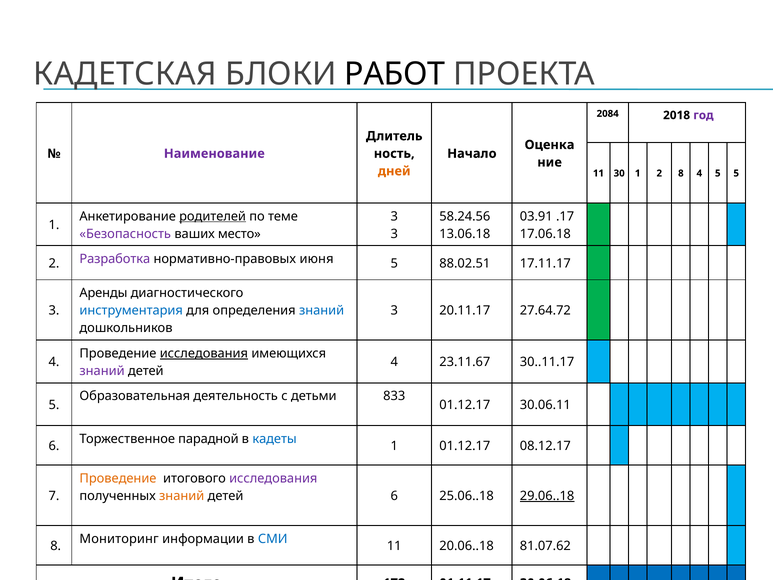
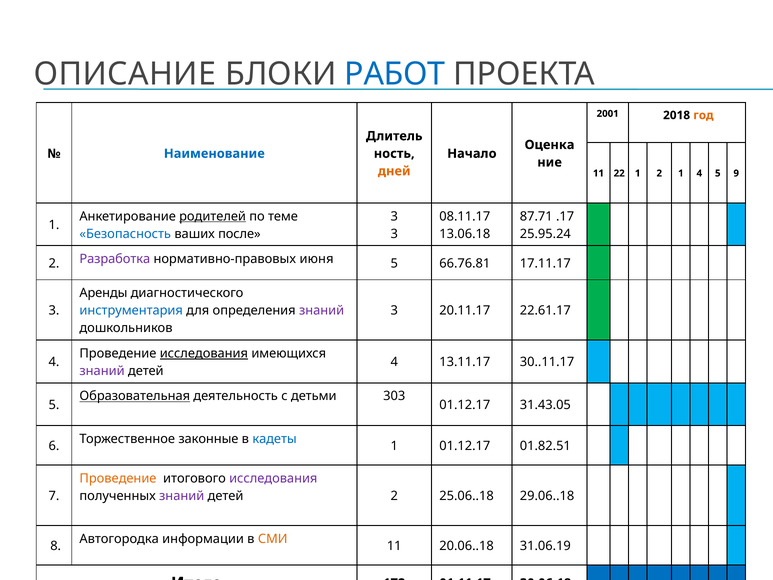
КАДЕТСКАЯ: КАДЕТСКАЯ -> ОПИСАНИЕ (125, 74)
РАБОТ colour: black -> blue (395, 74)
2084: 2084 -> 2001 (608, 114)
год colour: purple -> orange (703, 115)
Наименование colour: purple -> blue (214, 154)
30: 30 -> 22 (619, 173)
2 8: 8 -> 1 (681, 173)
5 5: 5 -> 9 (736, 173)
58.24.56: 58.24.56 -> 08.11.17 (465, 216)
03.91: 03.91 -> 87.71 (536, 216)
Безопасность colour: purple -> blue (125, 234)
место: место -> после (239, 234)
17.06.18: 17.06.18 -> 25.95.24 (545, 234)
88.02.51: 88.02.51 -> 66.76.81 (465, 263)
знаний colour: blue -> purple (322, 310)
27.64.72: 27.64.72 -> 22.61.17 (545, 310)
23.11.67: 23.11.67 -> 13.11.17 (465, 362)
Образовательная underline: none -> present (135, 396)
833: 833 -> 303 (394, 396)
30.06.11: 30.06.11 -> 31.43.05 (545, 405)
парадной: парадной -> законные (208, 439)
08.12.17: 08.12.17 -> 01.82.51 (545, 446)
знаний colour: orange -> purple (182, 496)
детей 6: 6 -> 2 (394, 496)
29.06..18 underline: present -> none (547, 496)
Мониторинг: Мониторинг -> Автогородка (119, 539)
СМИ colour: blue -> orange (273, 539)
81.07.62: 81.07.62 -> 31.06.19 (545, 546)
